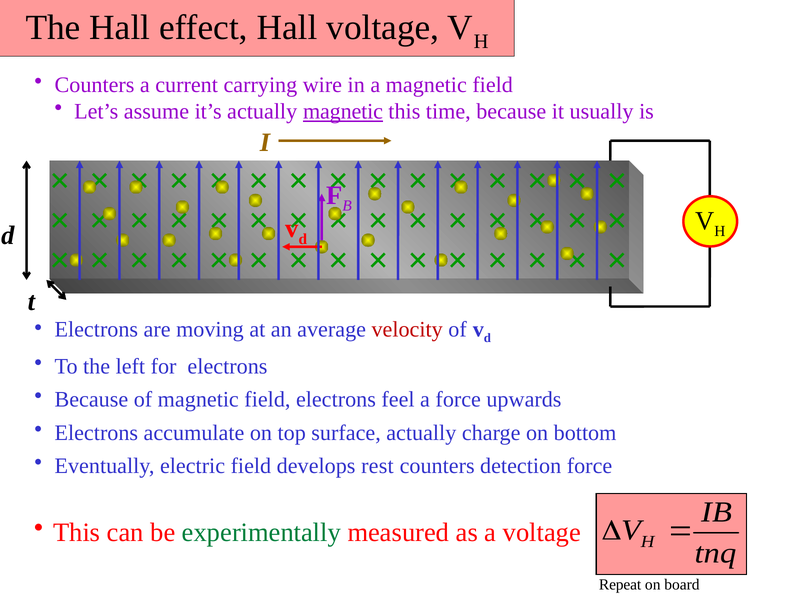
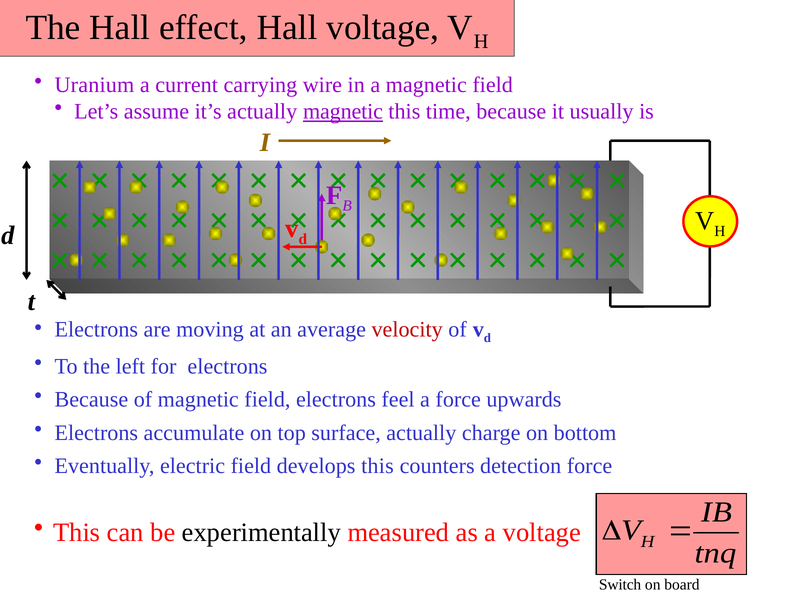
Counters: Counters -> Uranium (94, 85)
develops rest: rest -> this (377, 466)
experimentally colour: green -> black (261, 532)
Repeat: Repeat -> Switch (620, 584)
